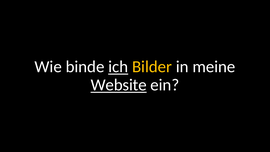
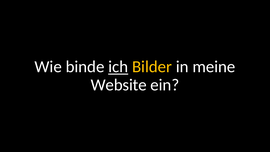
Website underline: present -> none (119, 85)
